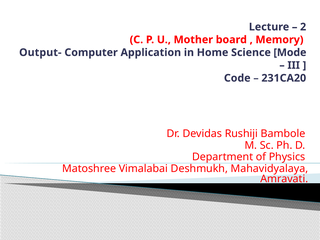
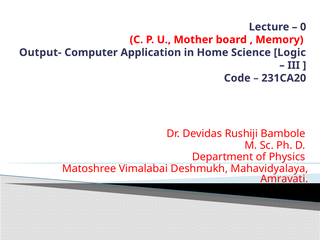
2: 2 -> 0 (303, 27)
Mode: Mode -> Logic (290, 52)
